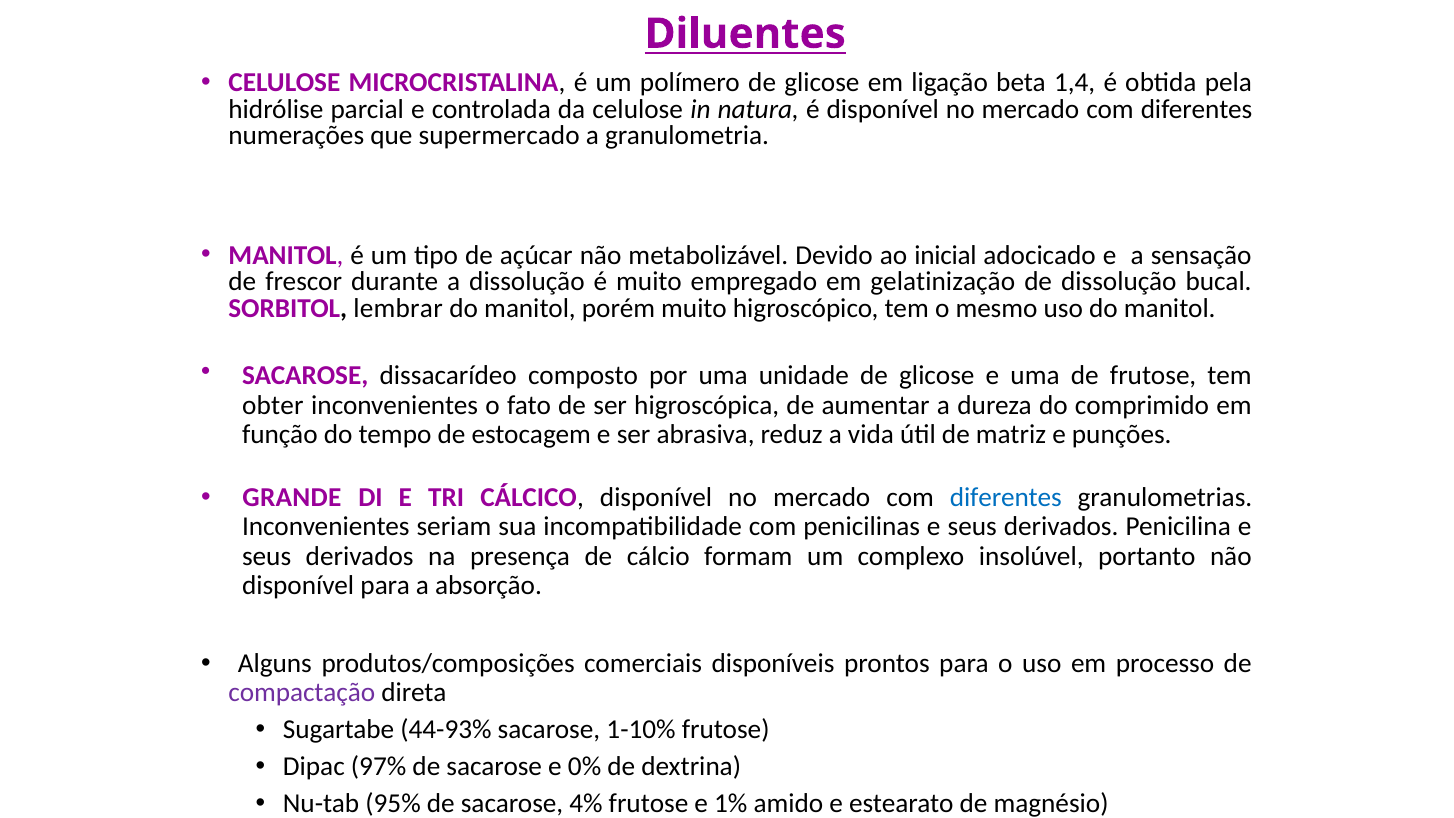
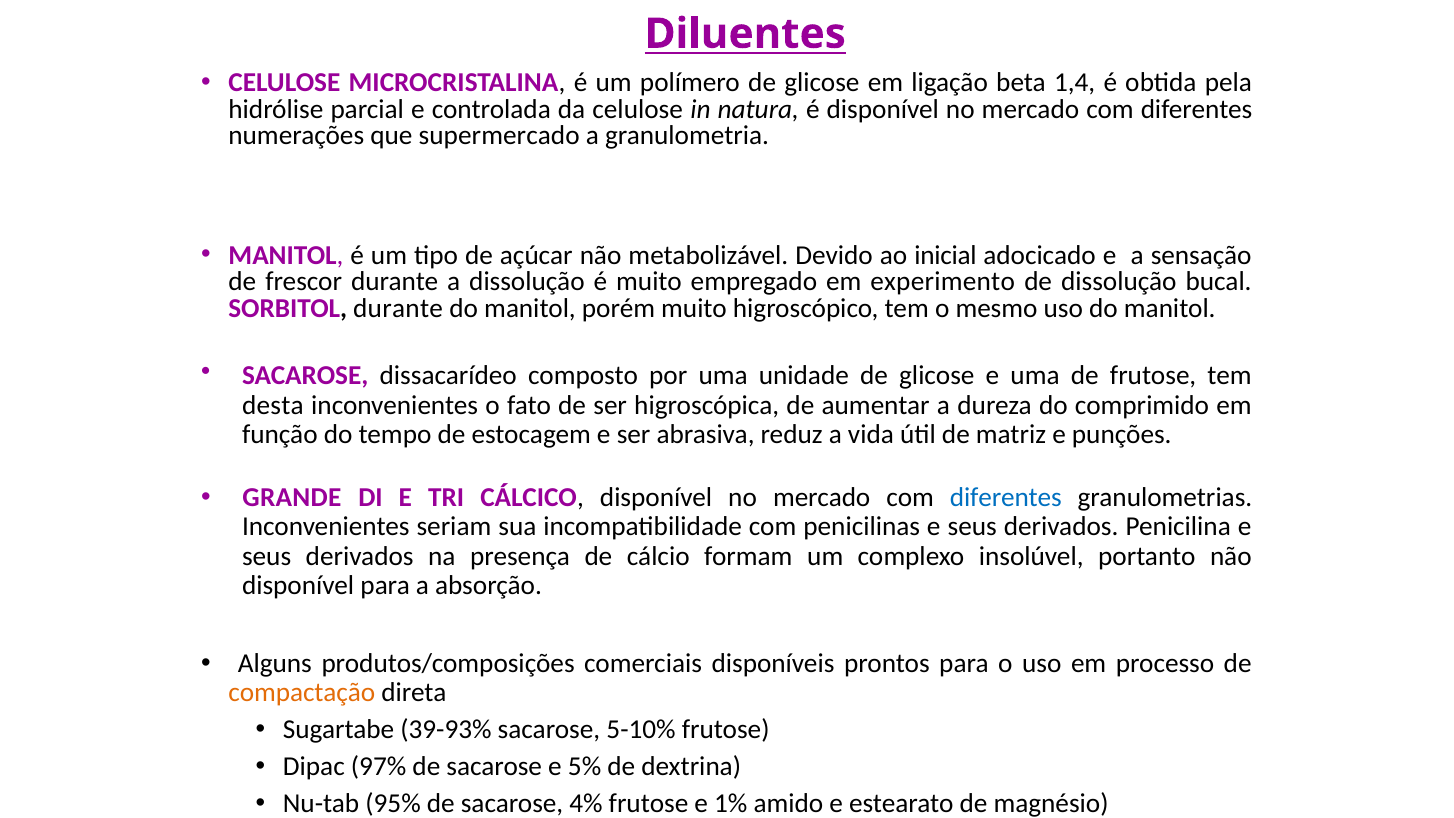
gelatinização: gelatinização -> experimento (943, 282)
SORBITOL lembrar: lembrar -> durante (398, 308)
obter: obter -> desta (273, 405)
compactação colour: purple -> orange (302, 693)
44-93%: 44-93% -> 39-93% (446, 730)
1-10%: 1-10% -> 5-10% (641, 730)
0%: 0% -> 5% (585, 767)
